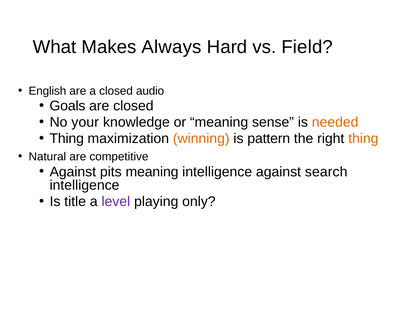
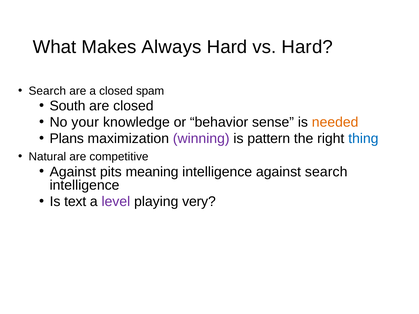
vs Field: Field -> Hard (307, 47)
English: English -> Search (47, 91)
audio: audio -> spam (150, 91)
Goals: Goals -> South (67, 106)
or meaning: meaning -> behavior (219, 122)
Thing: Thing -> Plans (67, 139)
winning colour: orange -> purple (201, 139)
thing colour: orange -> blue (363, 139)
title: title -> text (75, 202)
only: only -> very (199, 202)
